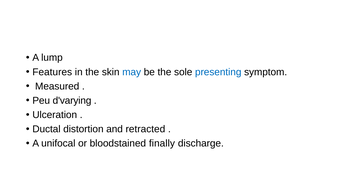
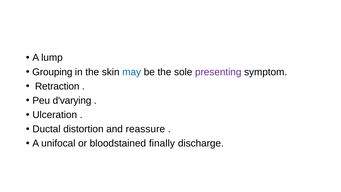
Features: Features -> Grouping (52, 72)
presenting colour: blue -> purple (218, 72)
Measured: Measured -> Retraction (57, 86)
retracted: retracted -> reassure (145, 129)
